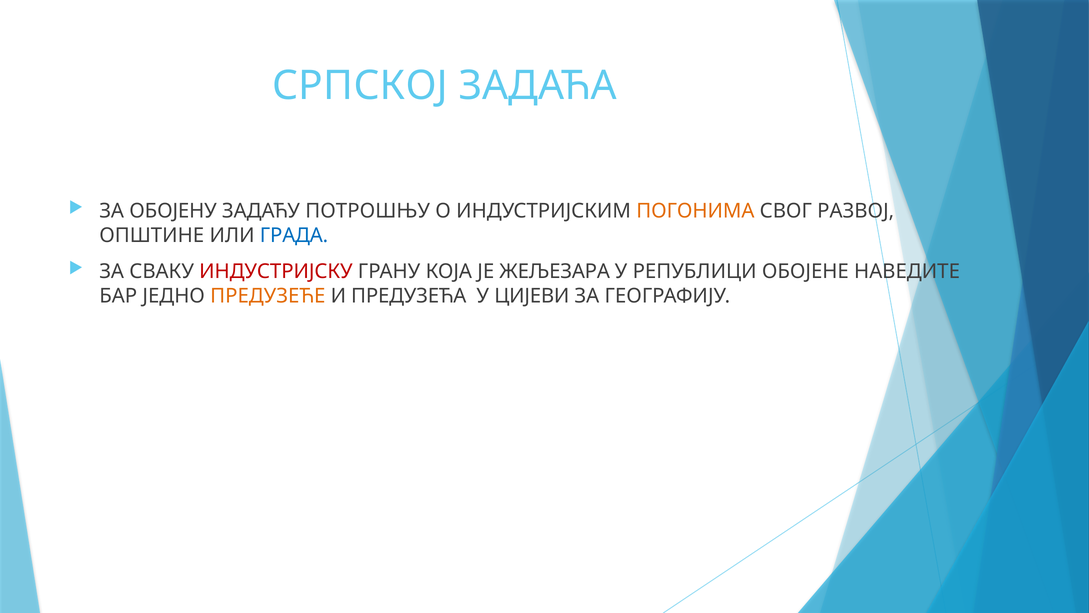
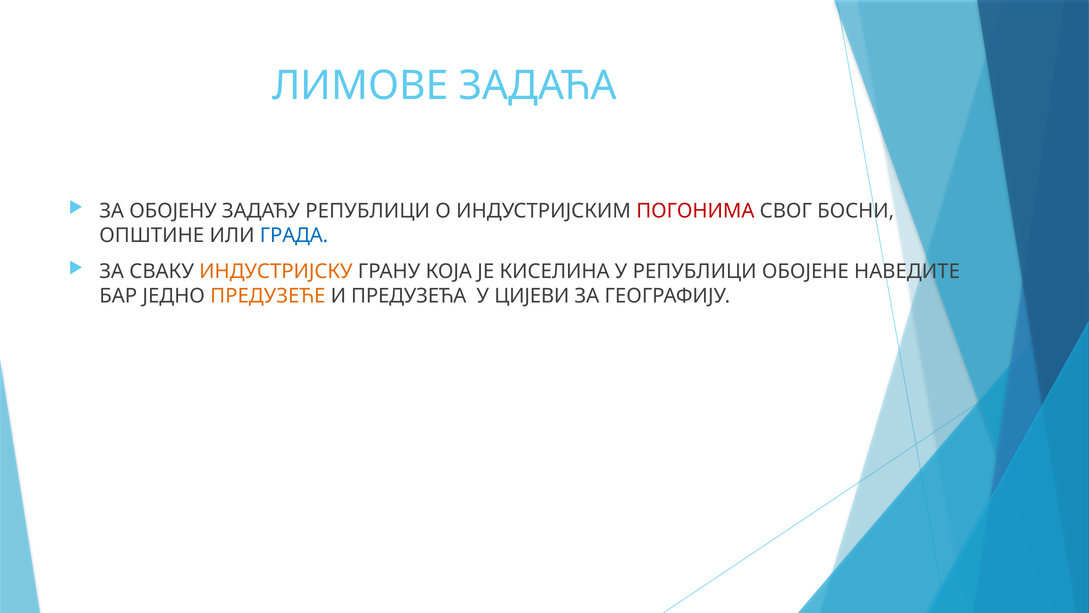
СРПСКОЈ: СРПСКОЈ -> ЛИМОВЕ (360, 86)
ЗАДАЋУ ПОТРОШЊУ: ПОТРОШЊУ -> РЕПУБЛИЦИ (368, 211)
ПОГОНИМА colour: orange -> red (695, 211)
РАЗВОЈ: РАЗВОЈ -> БОСНИ (856, 211)
ИНДУСТРИЈСКУ colour: red -> orange (276, 271)
ЖЕЉЕЗАРА: ЖЕЉЕЗАРА -> КИСЕЛИНА (555, 271)
